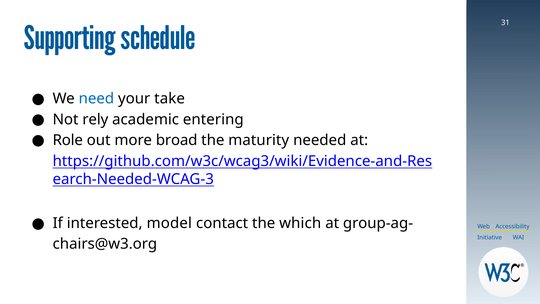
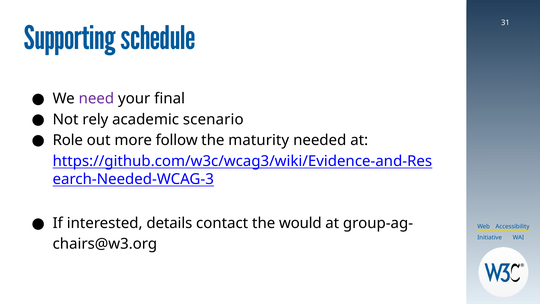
need colour: blue -> purple (96, 99)
take: take -> final (170, 99)
entering: entering -> scenario (213, 119)
broad: broad -> follow (177, 140)
model: model -> details (169, 223)
which: which -> would (300, 223)
